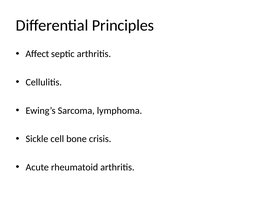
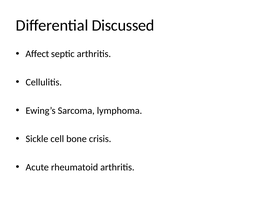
Principles: Principles -> Discussed (123, 25)
